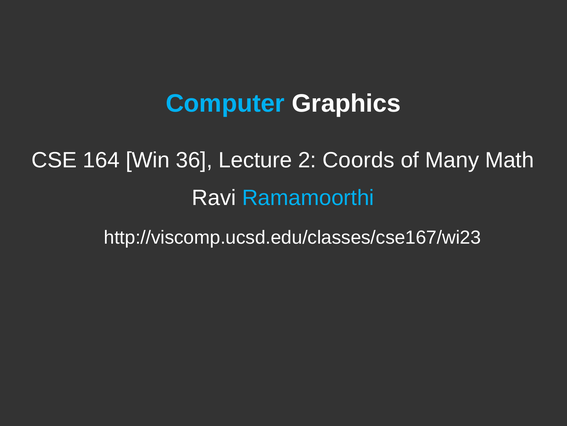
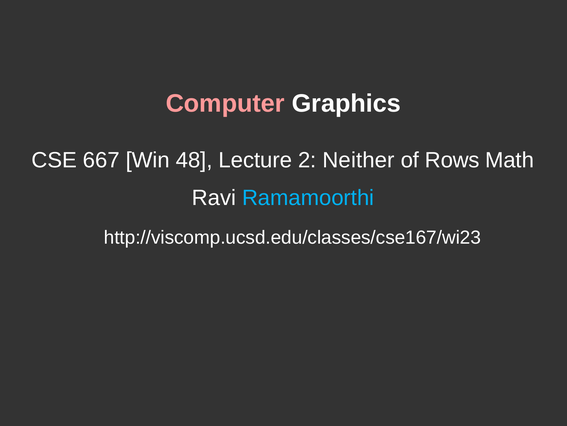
Computer colour: light blue -> pink (225, 103)
164: 164 -> 667 (101, 160)
36: 36 -> 48 (194, 160)
Coords: Coords -> Neither (359, 160)
Many: Many -> Rows (452, 160)
